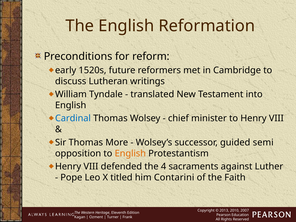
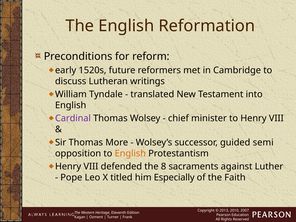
Cardinal colour: blue -> purple (73, 118)
4: 4 -> 8 (164, 166)
Contarini: Contarini -> Especially (174, 177)
